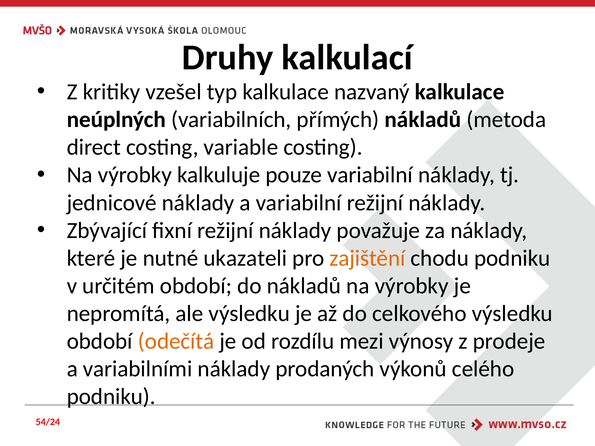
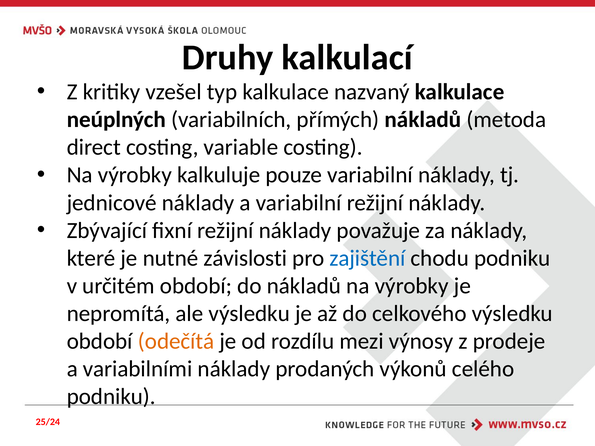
ukazateli: ukazateli -> závislosti (245, 258)
zajištění colour: orange -> blue (367, 258)
54/24: 54/24 -> 25/24 (48, 422)
